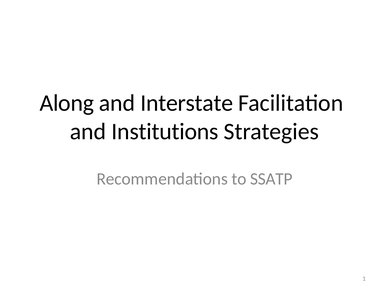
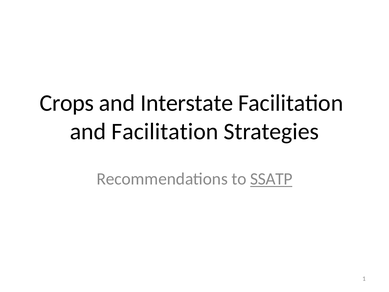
Along: Along -> Crops (67, 103)
and Institutions: Institutions -> Facilitation (165, 131)
SSATP underline: none -> present (271, 179)
